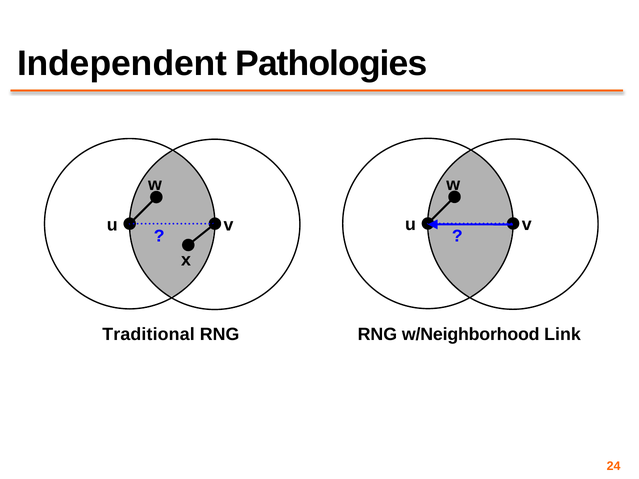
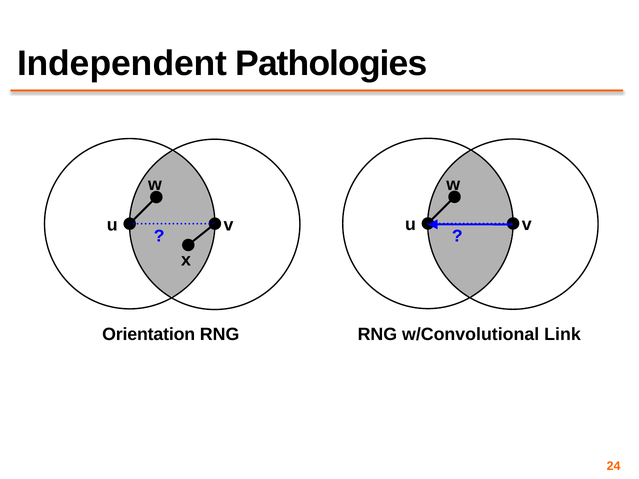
w/Neighborhood: w/Neighborhood -> w/Convolutional (471, 334)
Traditional: Traditional -> Orientation (149, 335)
